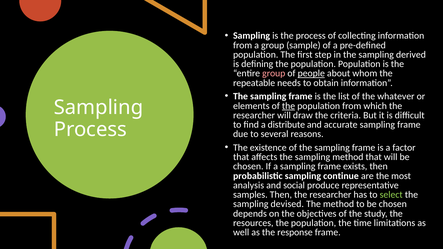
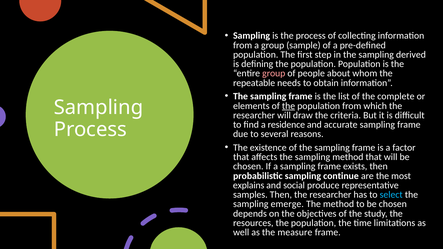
people underline: present -> none (311, 73)
whatever: whatever -> complete (396, 96)
distribute: distribute -> residence (286, 125)
analysis: analysis -> explains (249, 185)
select colour: light green -> light blue (391, 195)
devised: devised -> emerge (287, 204)
response: response -> measure (295, 232)
